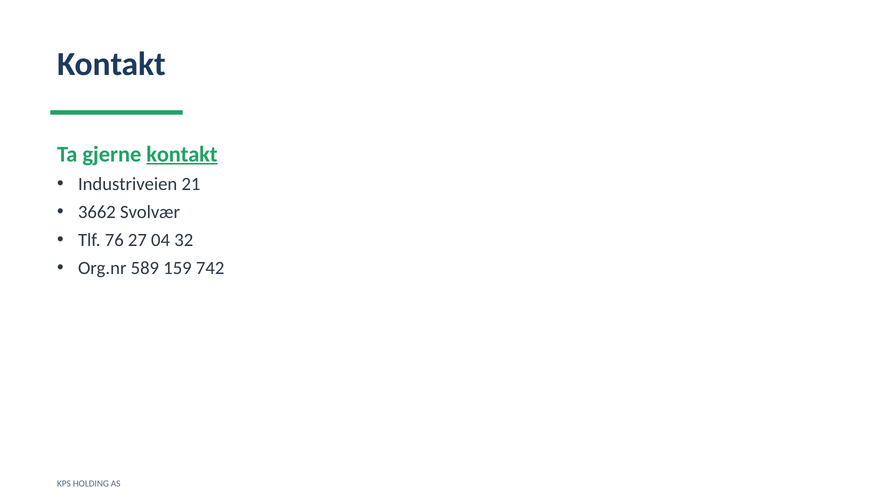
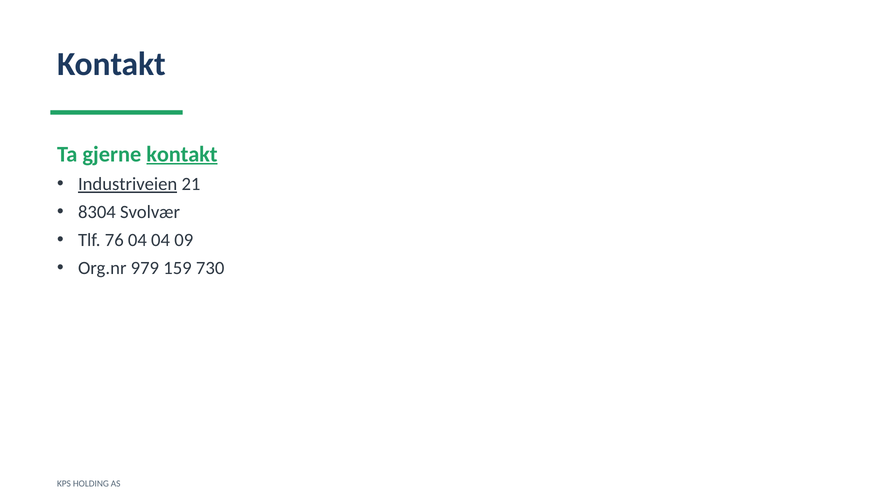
Industriveien underline: none -> present (128, 184)
3662: 3662 -> 8304 (97, 212)
76 27: 27 -> 04 (137, 240)
32: 32 -> 09 (184, 240)
589: 589 -> 979 (145, 268)
742: 742 -> 730 (210, 268)
